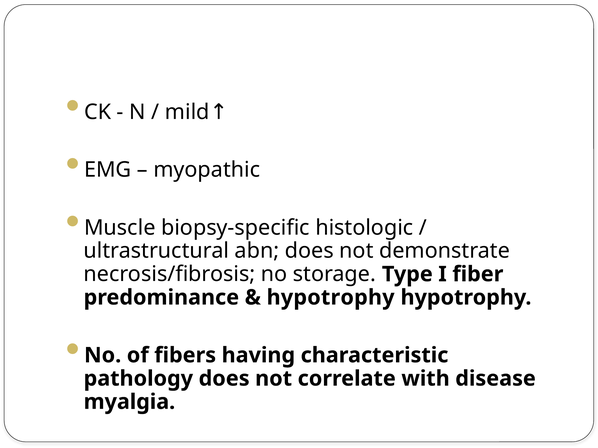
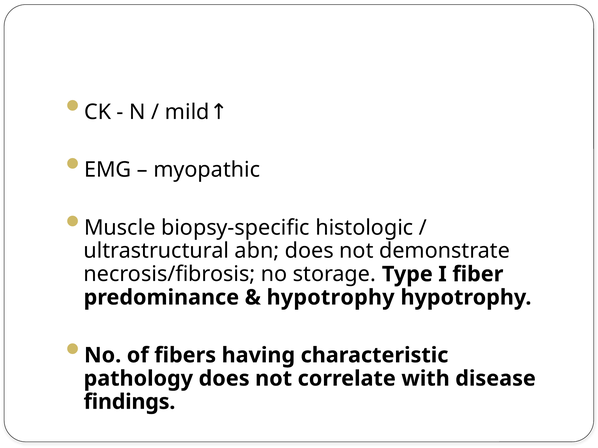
myalgia: myalgia -> findings (129, 402)
